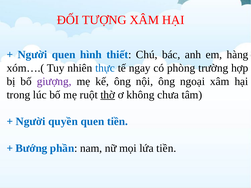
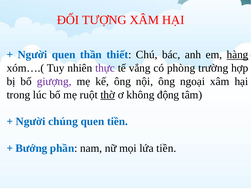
hình: hình -> thần (91, 55)
hàng underline: none -> present (238, 55)
thực colour: blue -> purple (105, 68)
ngay: ngay -> vắng (140, 68)
chưa: chưa -> động (168, 95)
quyền: quyền -> chúng (63, 122)
